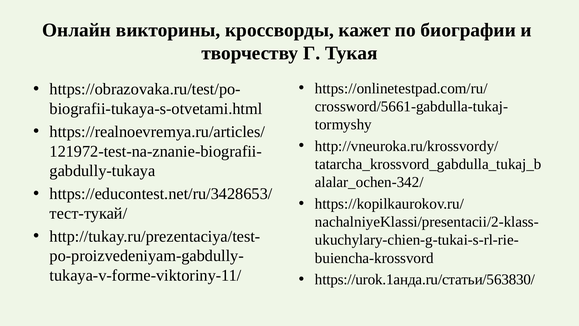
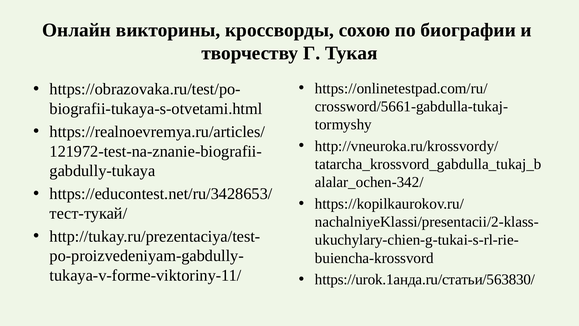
кажет: кажет -> сохою (365, 30)
